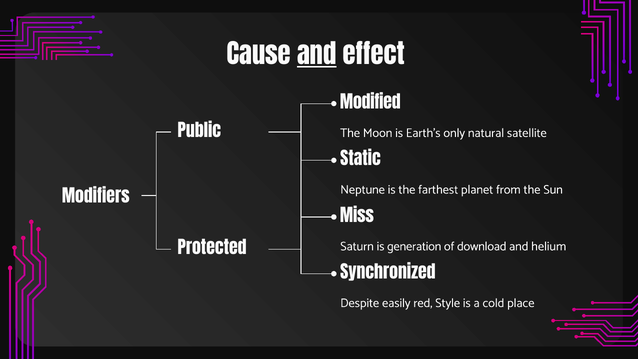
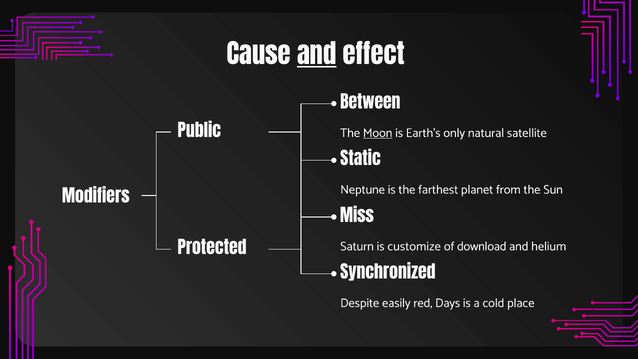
Modified: Modified -> Between (370, 103)
Moon underline: none -> present (378, 133)
generation: generation -> customize (414, 246)
Style: Style -> Days (448, 303)
